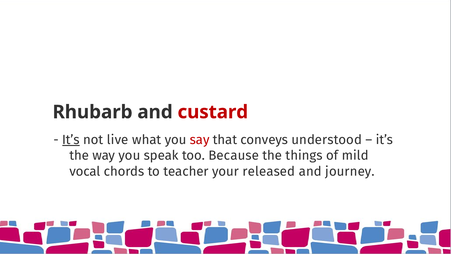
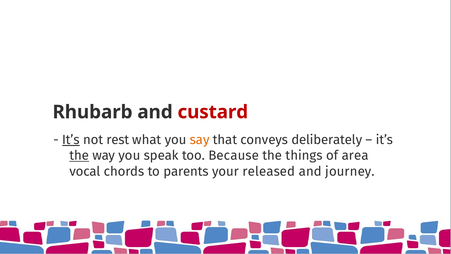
live: live -> rest (118, 140)
say colour: red -> orange (200, 140)
understood: understood -> deliberately (327, 140)
the underline: none -> present (79, 155)
mild: mild -> area (355, 155)
teacher: teacher -> parents (186, 171)
